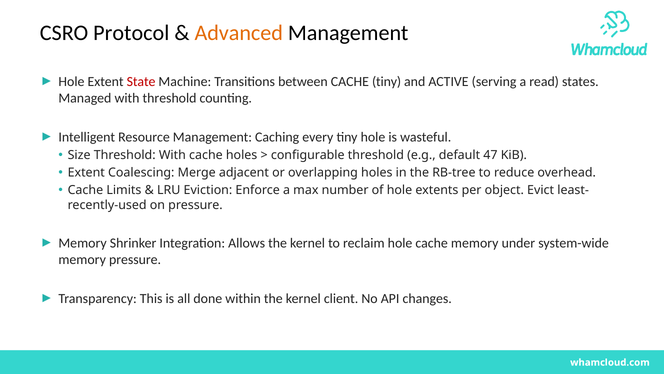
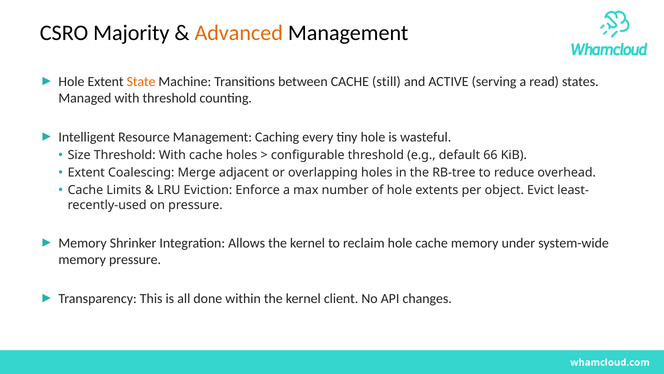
Protocol: Protocol -> Majority (131, 33)
State colour: red -> orange (141, 81)
CACHE tiny: tiny -> still (386, 81)
47: 47 -> 66 (490, 155)
